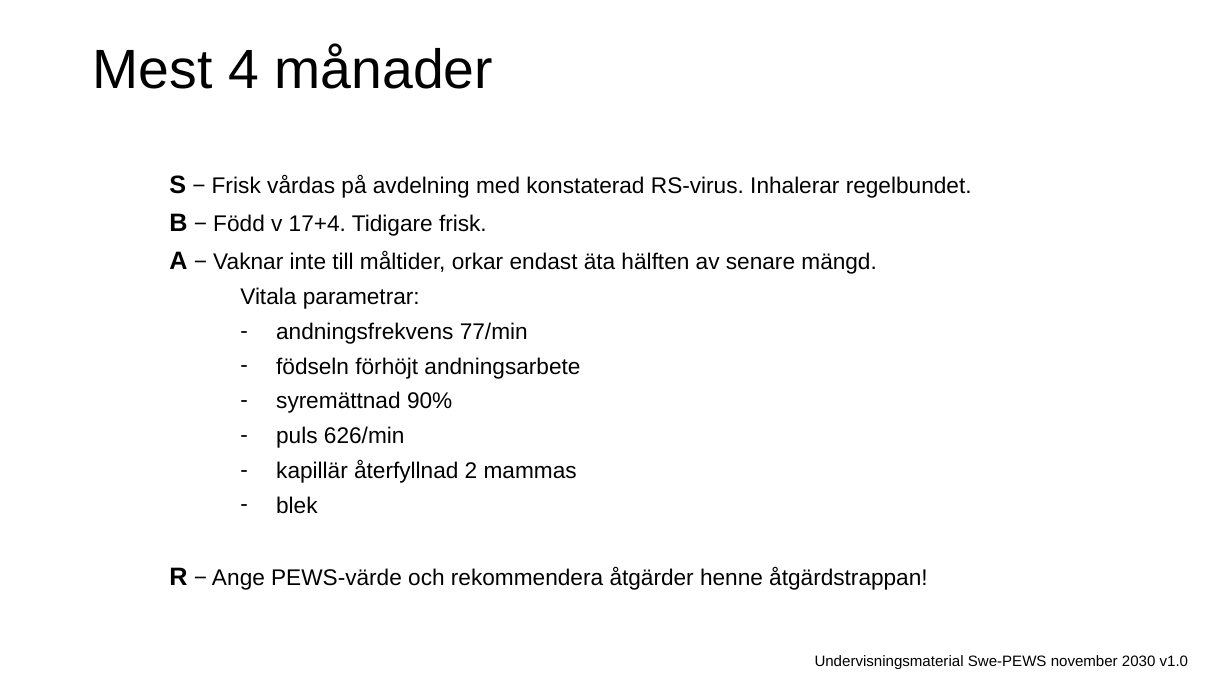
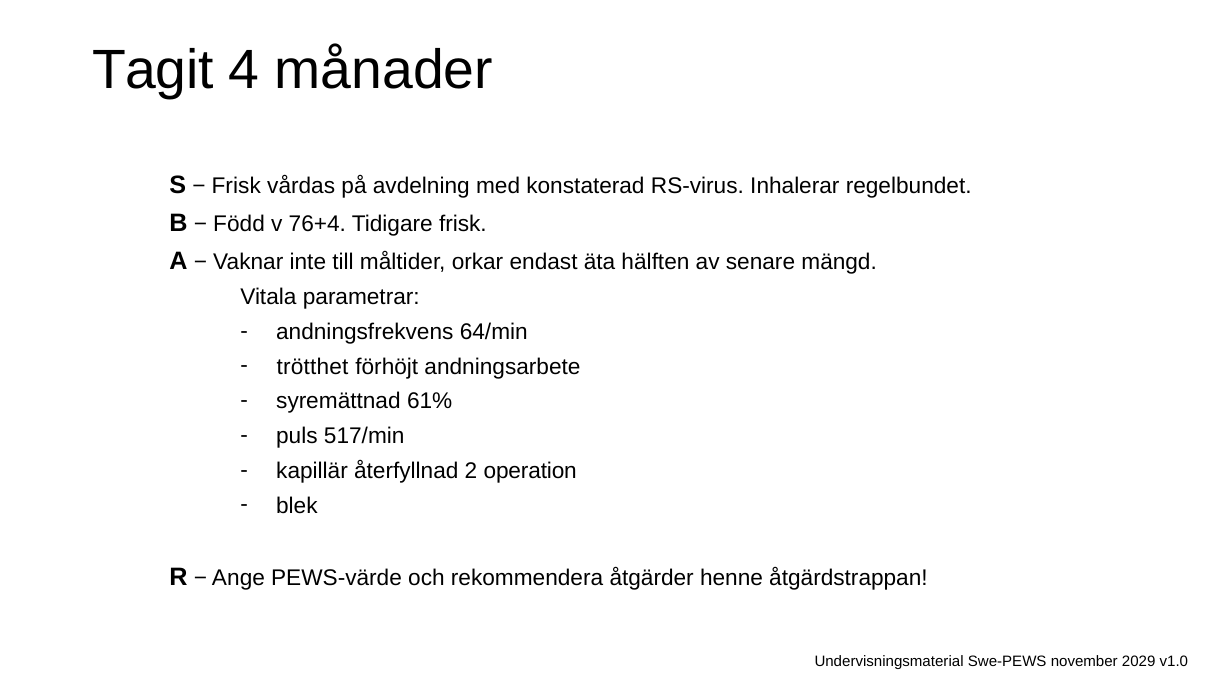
Mest: Mest -> Tagit (153, 70)
17+4: 17+4 -> 76+4 (317, 224)
77/min: 77/min -> 64/min (494, 332)
födseln: födseln -> trötthet (313, 367)
90%: 90% -> 61% (430, 402)
626/min: 626/min -> 517/min (364, 436)
mammas: mammas -> operation (530, 471)
2030: 2030 -> 2029 (1139, 662)
